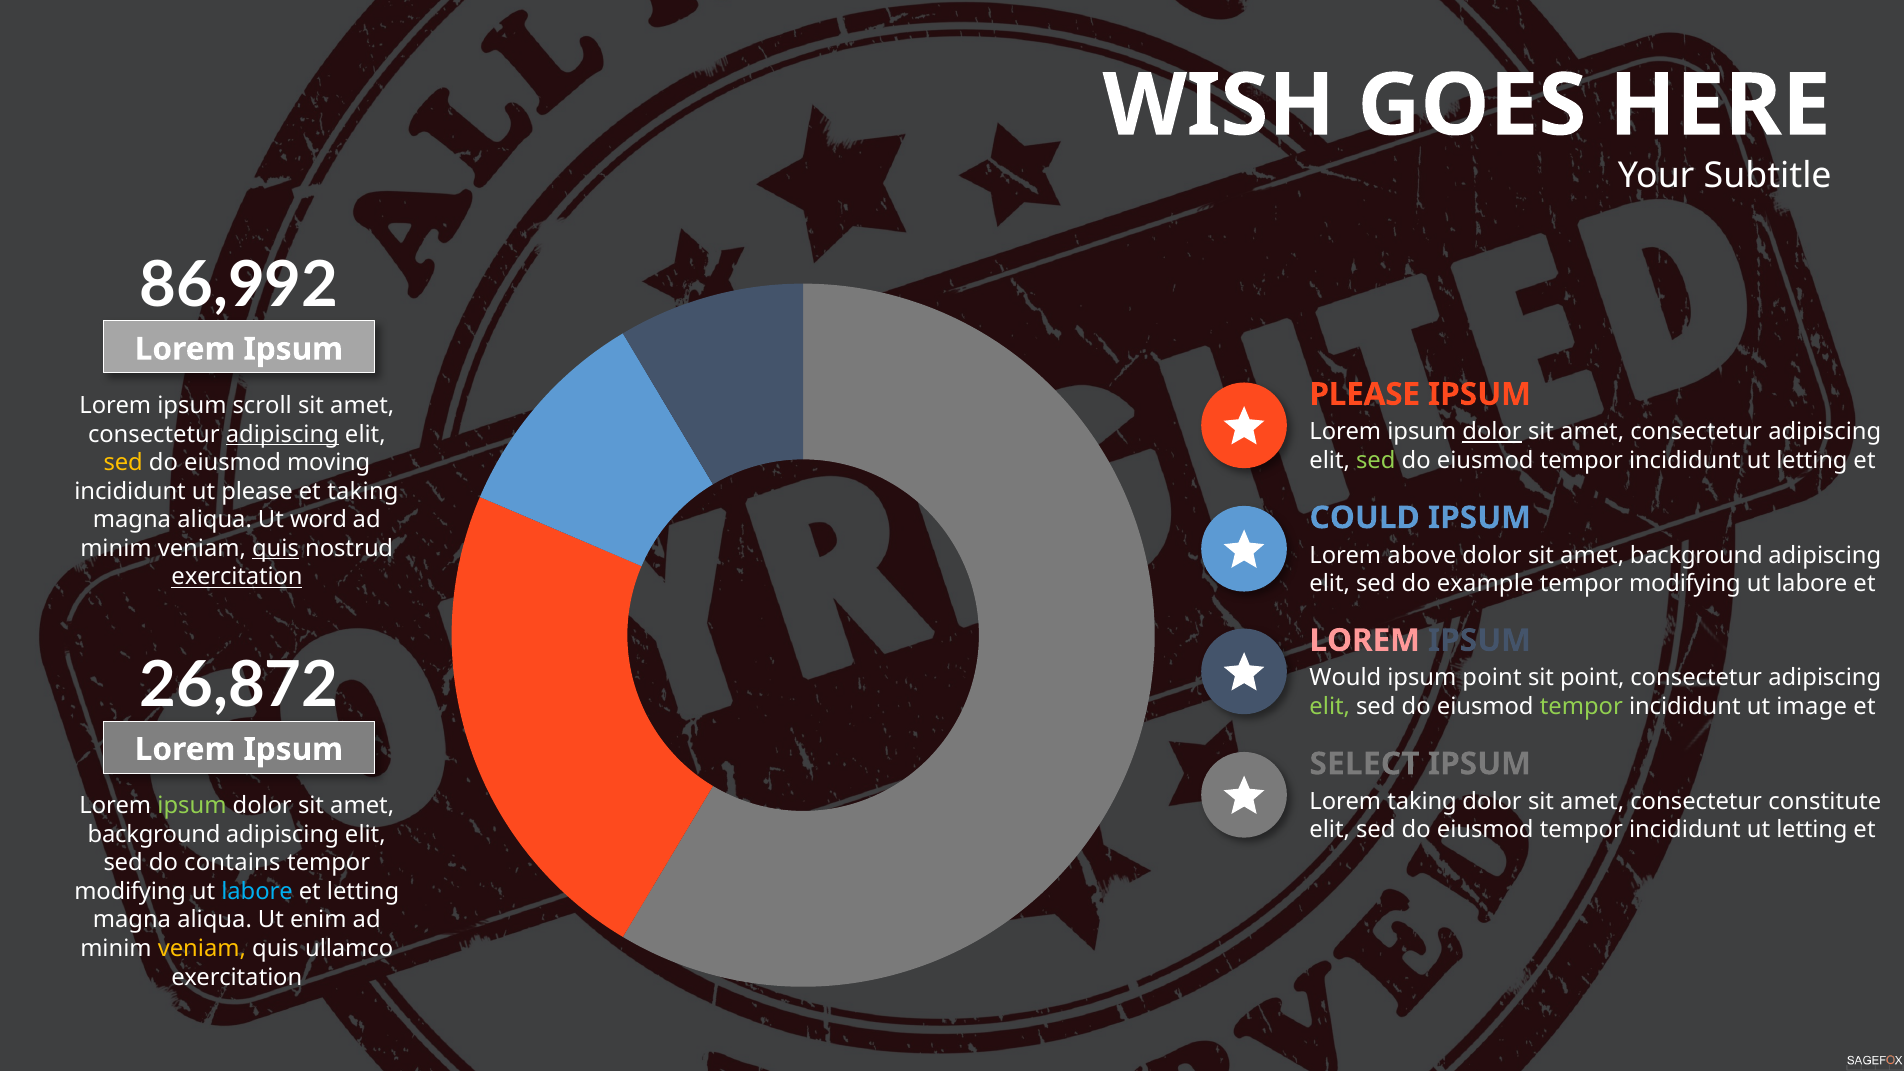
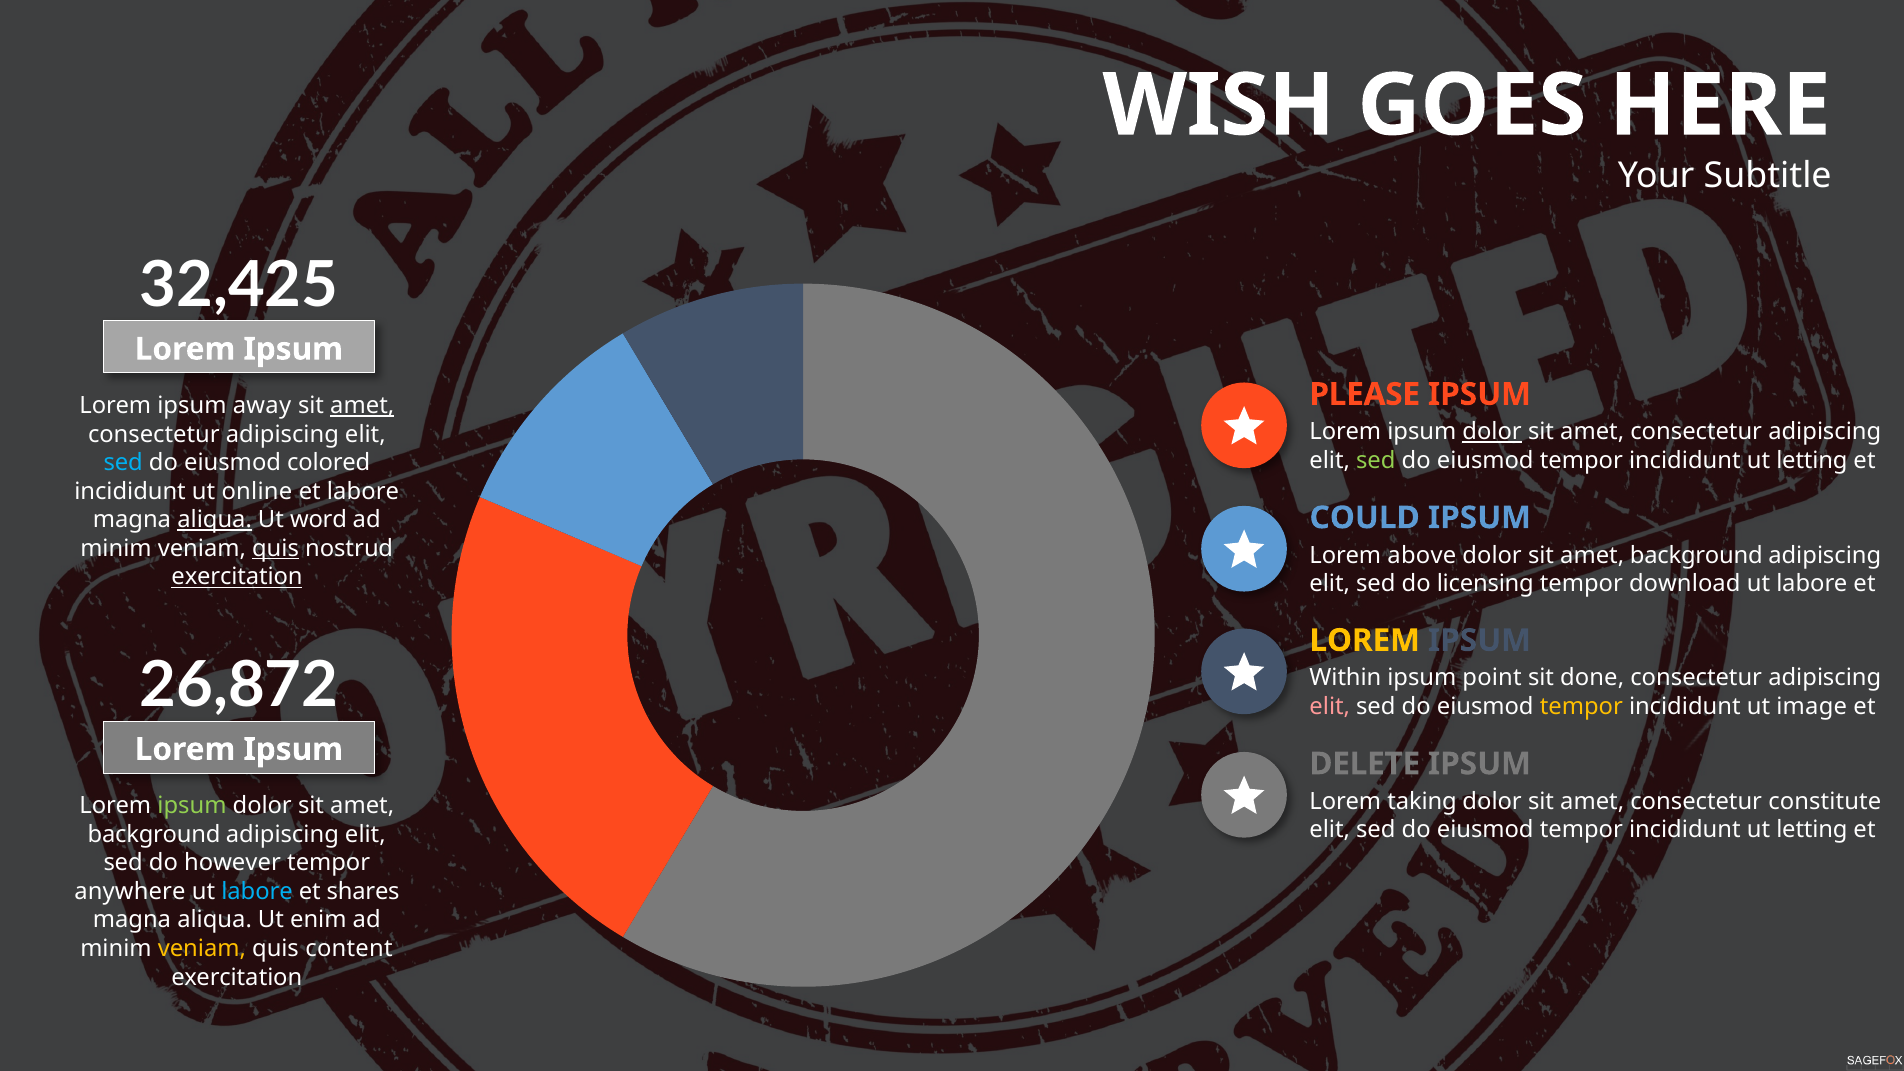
86,992: 86,992 -> 32,425 (239, 285)
scroll: scroll -> away (262, 406)
amet underline: none -> present (362, 406)
adipiscing underline: present -> none (282, 434)
sed colour: yellow -> light blue (123, 463)
moving: moving -> colored (329, 463)
ut please: please -> online (257, 491)
et taking: taking -> labore (363, 491)
aliqua underline: none -> present (215, 520)
example: example -> licensing (1485, 584)
modifying: modifying -> download (1685, 584)
LOREM colour: pink -> yellow (1365, 640)
Would: Would -> Within (1345, 678)
sit point: point -> done (1592, 678)
elit colour: light green -> pink (1330, 707)
tempor colour: light green -> yellow (1581, 707)
SELECT: SELECT -> DELETE (1365, 764)
contains: contains -> however (232, 863)
modifying: modifying -> anywhere (130, 892)
et letting: letting -> shares (363, 892)
ullamco: ullamco -> content (349, 949)
